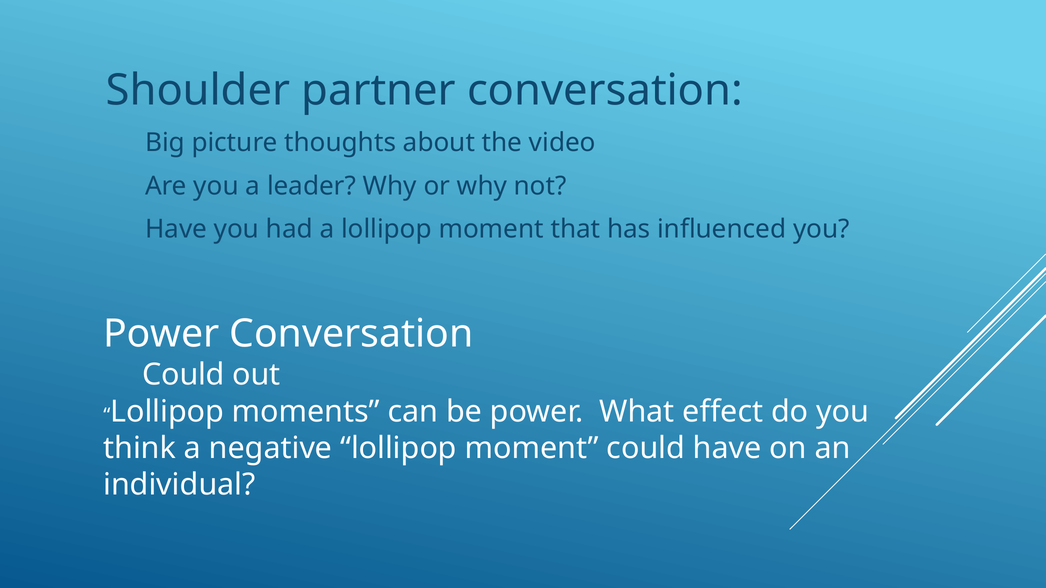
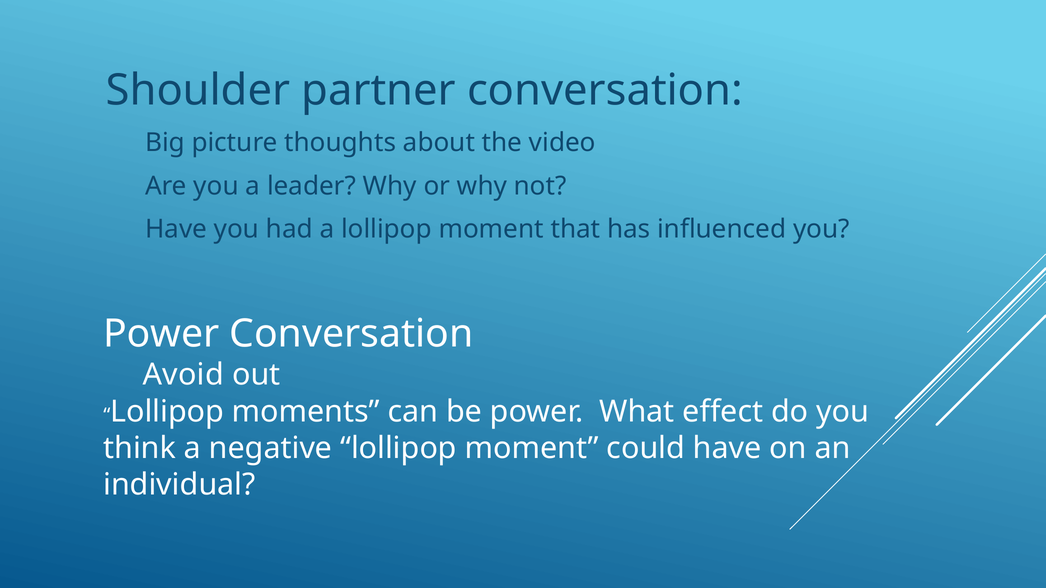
Could: Could -> Avoid (183, 375)
